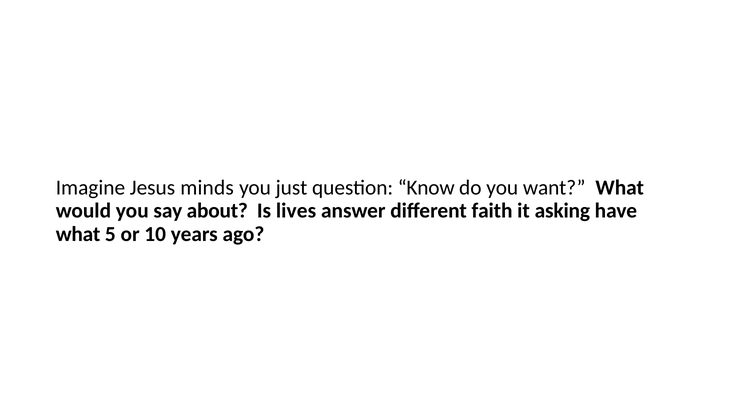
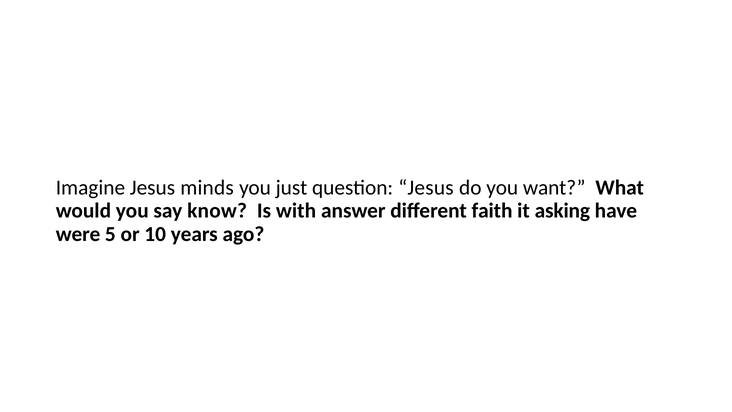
question Know: Know -> Jesus (426, 188)
about: about -> know (217, 211)
lives: lives -> with (296, 211)
what: what -> were (78, 234)
